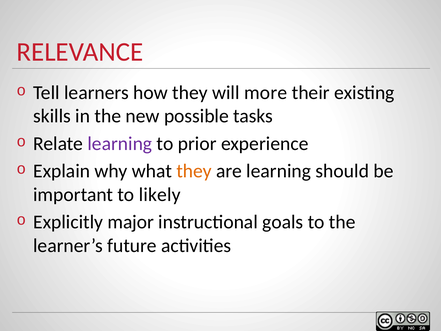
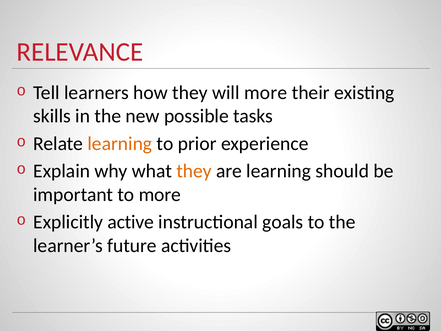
learning colour: purple -> orange (120, 143)
to likely: likely -> more (160, 194)
major: major -> active (131, 222)
